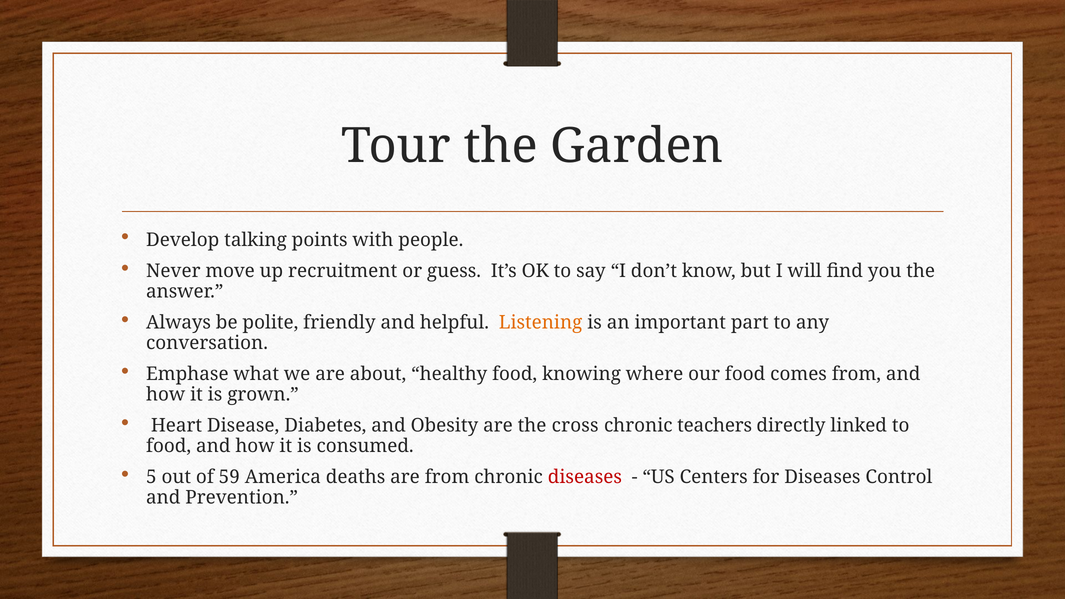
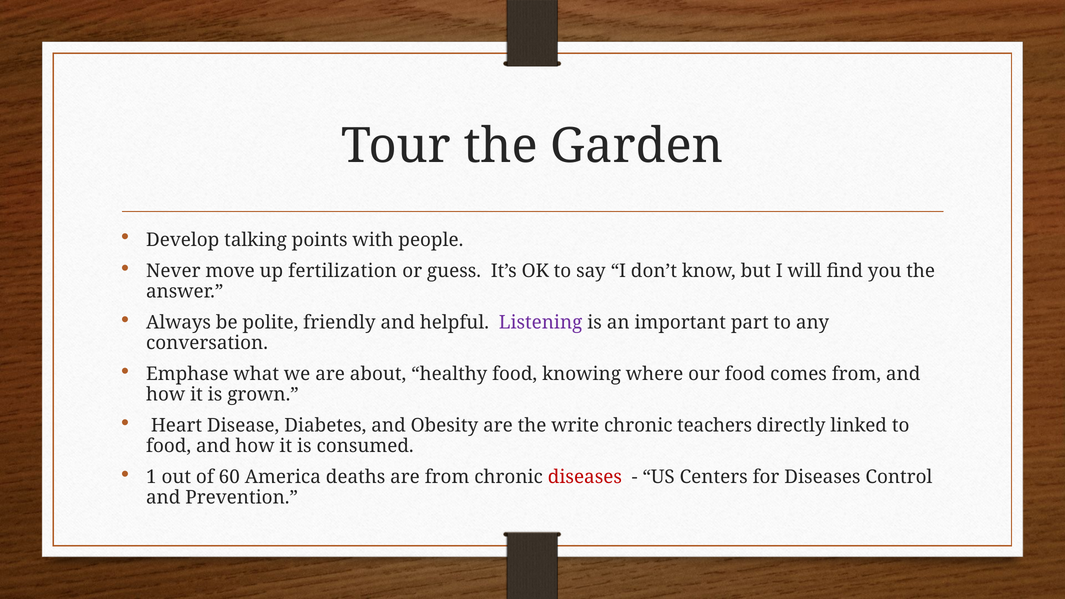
recruitment: recruitment -> fertilization (343, 271)
Listening colour: orange -> purple (541, 323)
cross: cross -> write (575, 426)
5: 5 -> 1 (151, 477)
59: 59 -> 60 (229, 477)
